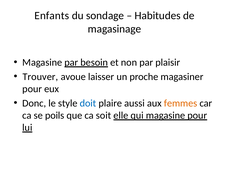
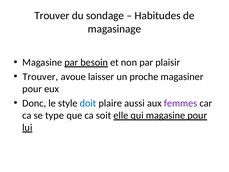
Enfants: Enfants -> Trouver (52, 15)
femmes colour: orange -> purple (181, 103)
poils: poils -> type (55, 115)
